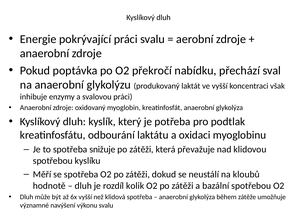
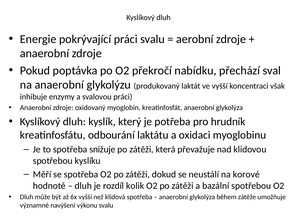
podtlak: podtlak -> hrudník (228, 121)
kloubů: kloubů -> korové (246, 174)
